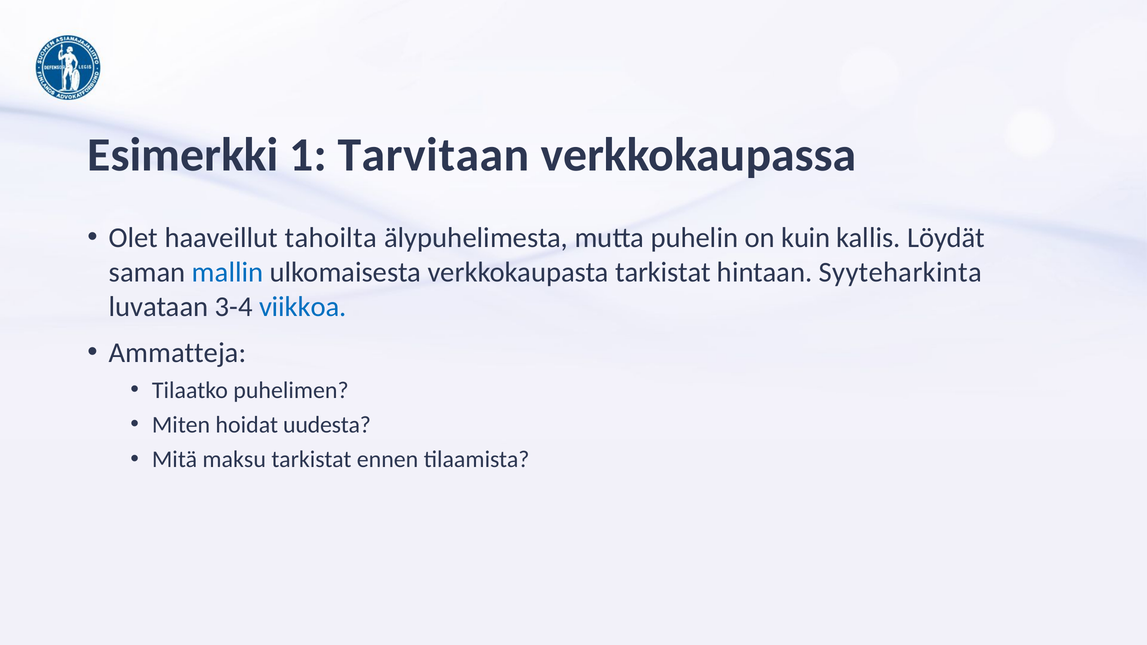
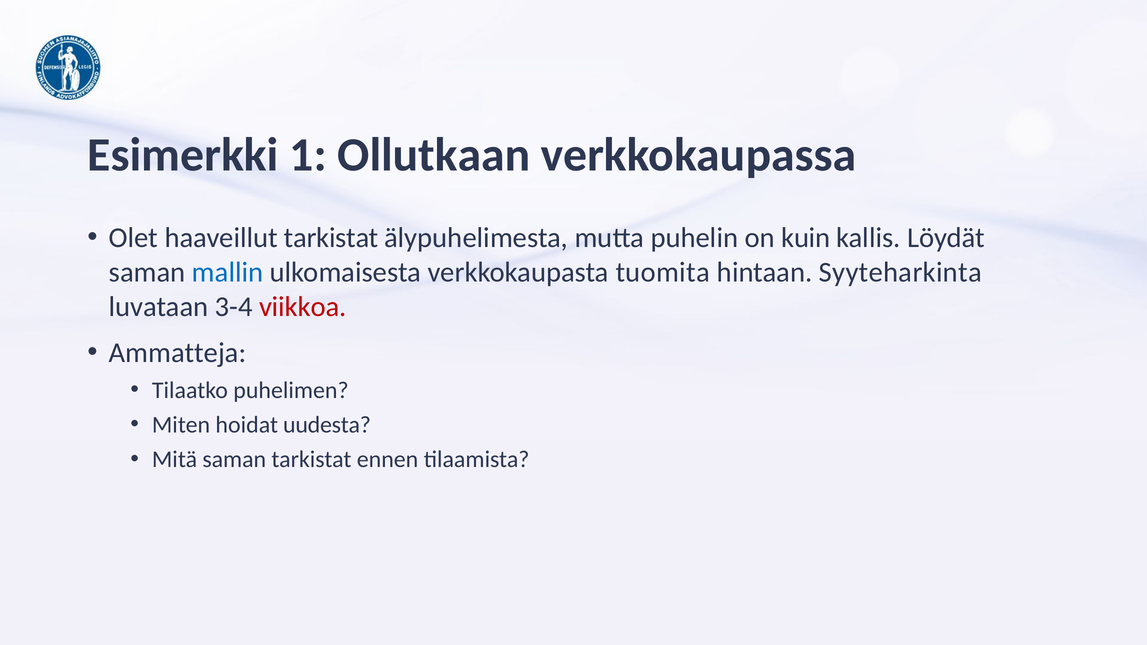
Tarvitaan: Tarvitaan -> Ollutkaan (434, 155)
haaveillut tahoilta: tahoilta -> tarkistat (331, 238)
verkkokaupasta tarkistat: tarkistat -> tuomita (663, 272)
viikkoa colour: blue -> red (303, 307)
Mitä maksu: maksu -> saman (234, 460)
